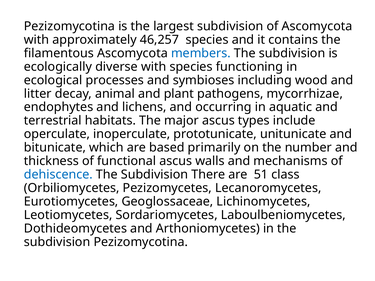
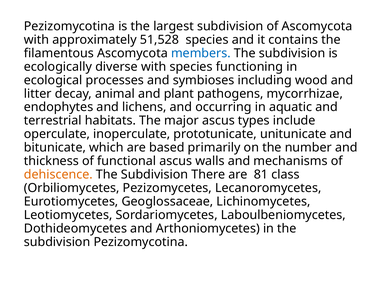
46,257: 46,257 -> 51,528 (159, 40)
dehiscence colour: blue -> orange (58, 175)
51: 51 -> 81 (261, 175)
